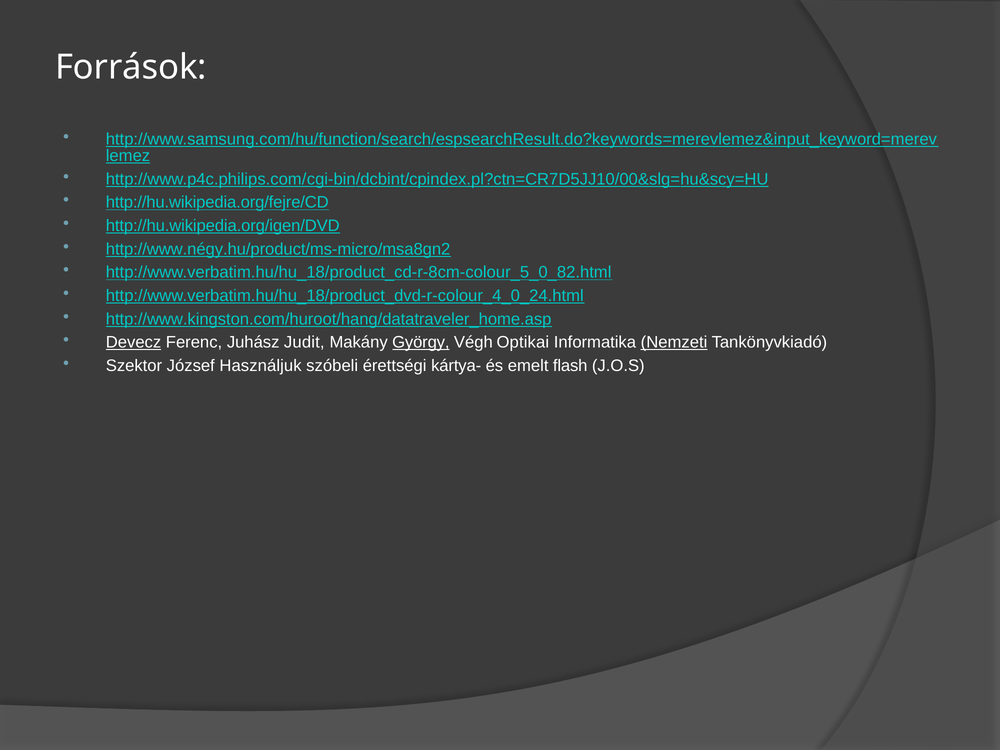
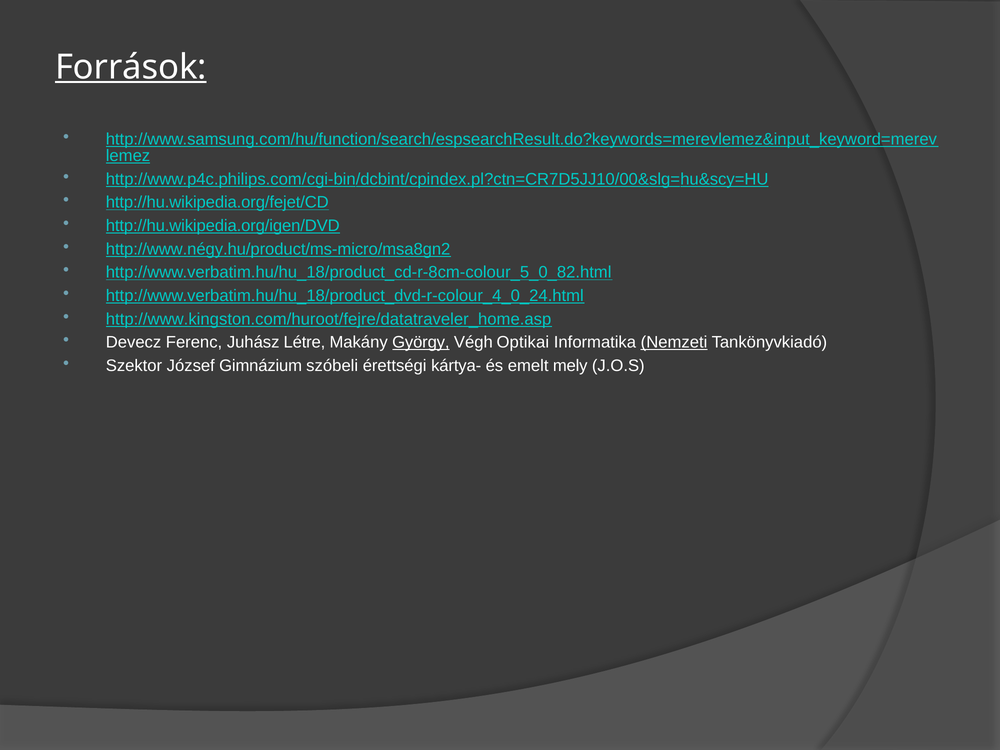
Források underline: none -> present (131, 67)
http://hu.wikipedia.org/fejre/CD: http://hu.wikipedia.org/fejre/CD -> http://hu.wikipedia.org/fejet/CD (217, 202)
http://www.kingston.com/huroot/hang/datatraveler_home.asp: http://www.kingston.com/huroot/hang/datatraveler_home.asp -> http://www.kingston.com/huroot/fejre/datatraveler_home.asp (329, 319)
Devecz underline: present -> none (134, 342)
Judit: Judit -> Létre (304, 342)
Használjuk: Használjuk -> Gimnázium (261, 366)
flash: flash -> mely (570, 366)
